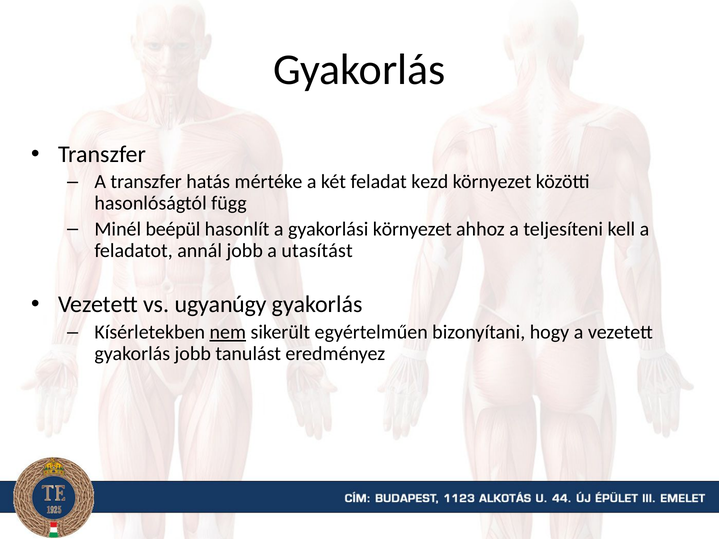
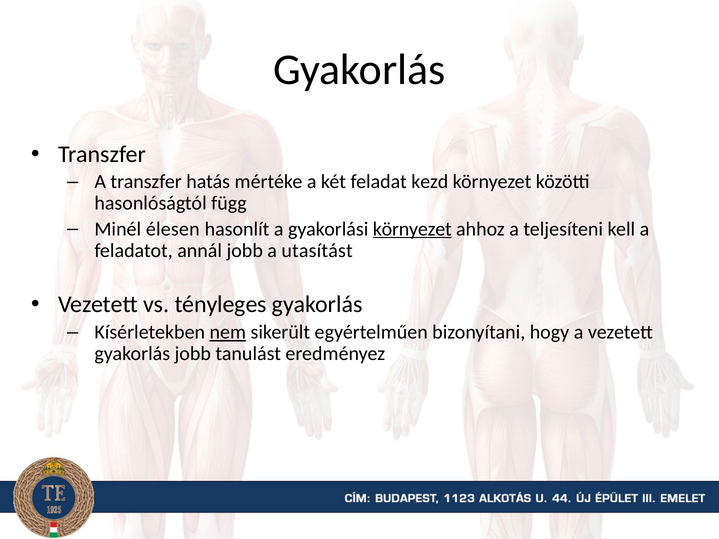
beépül: beépül -> élesen (173, 229)
környezet underline: none -> present (412, 229)
ugyanúgy: ugyanúgy -> tényleges (221, 305)
